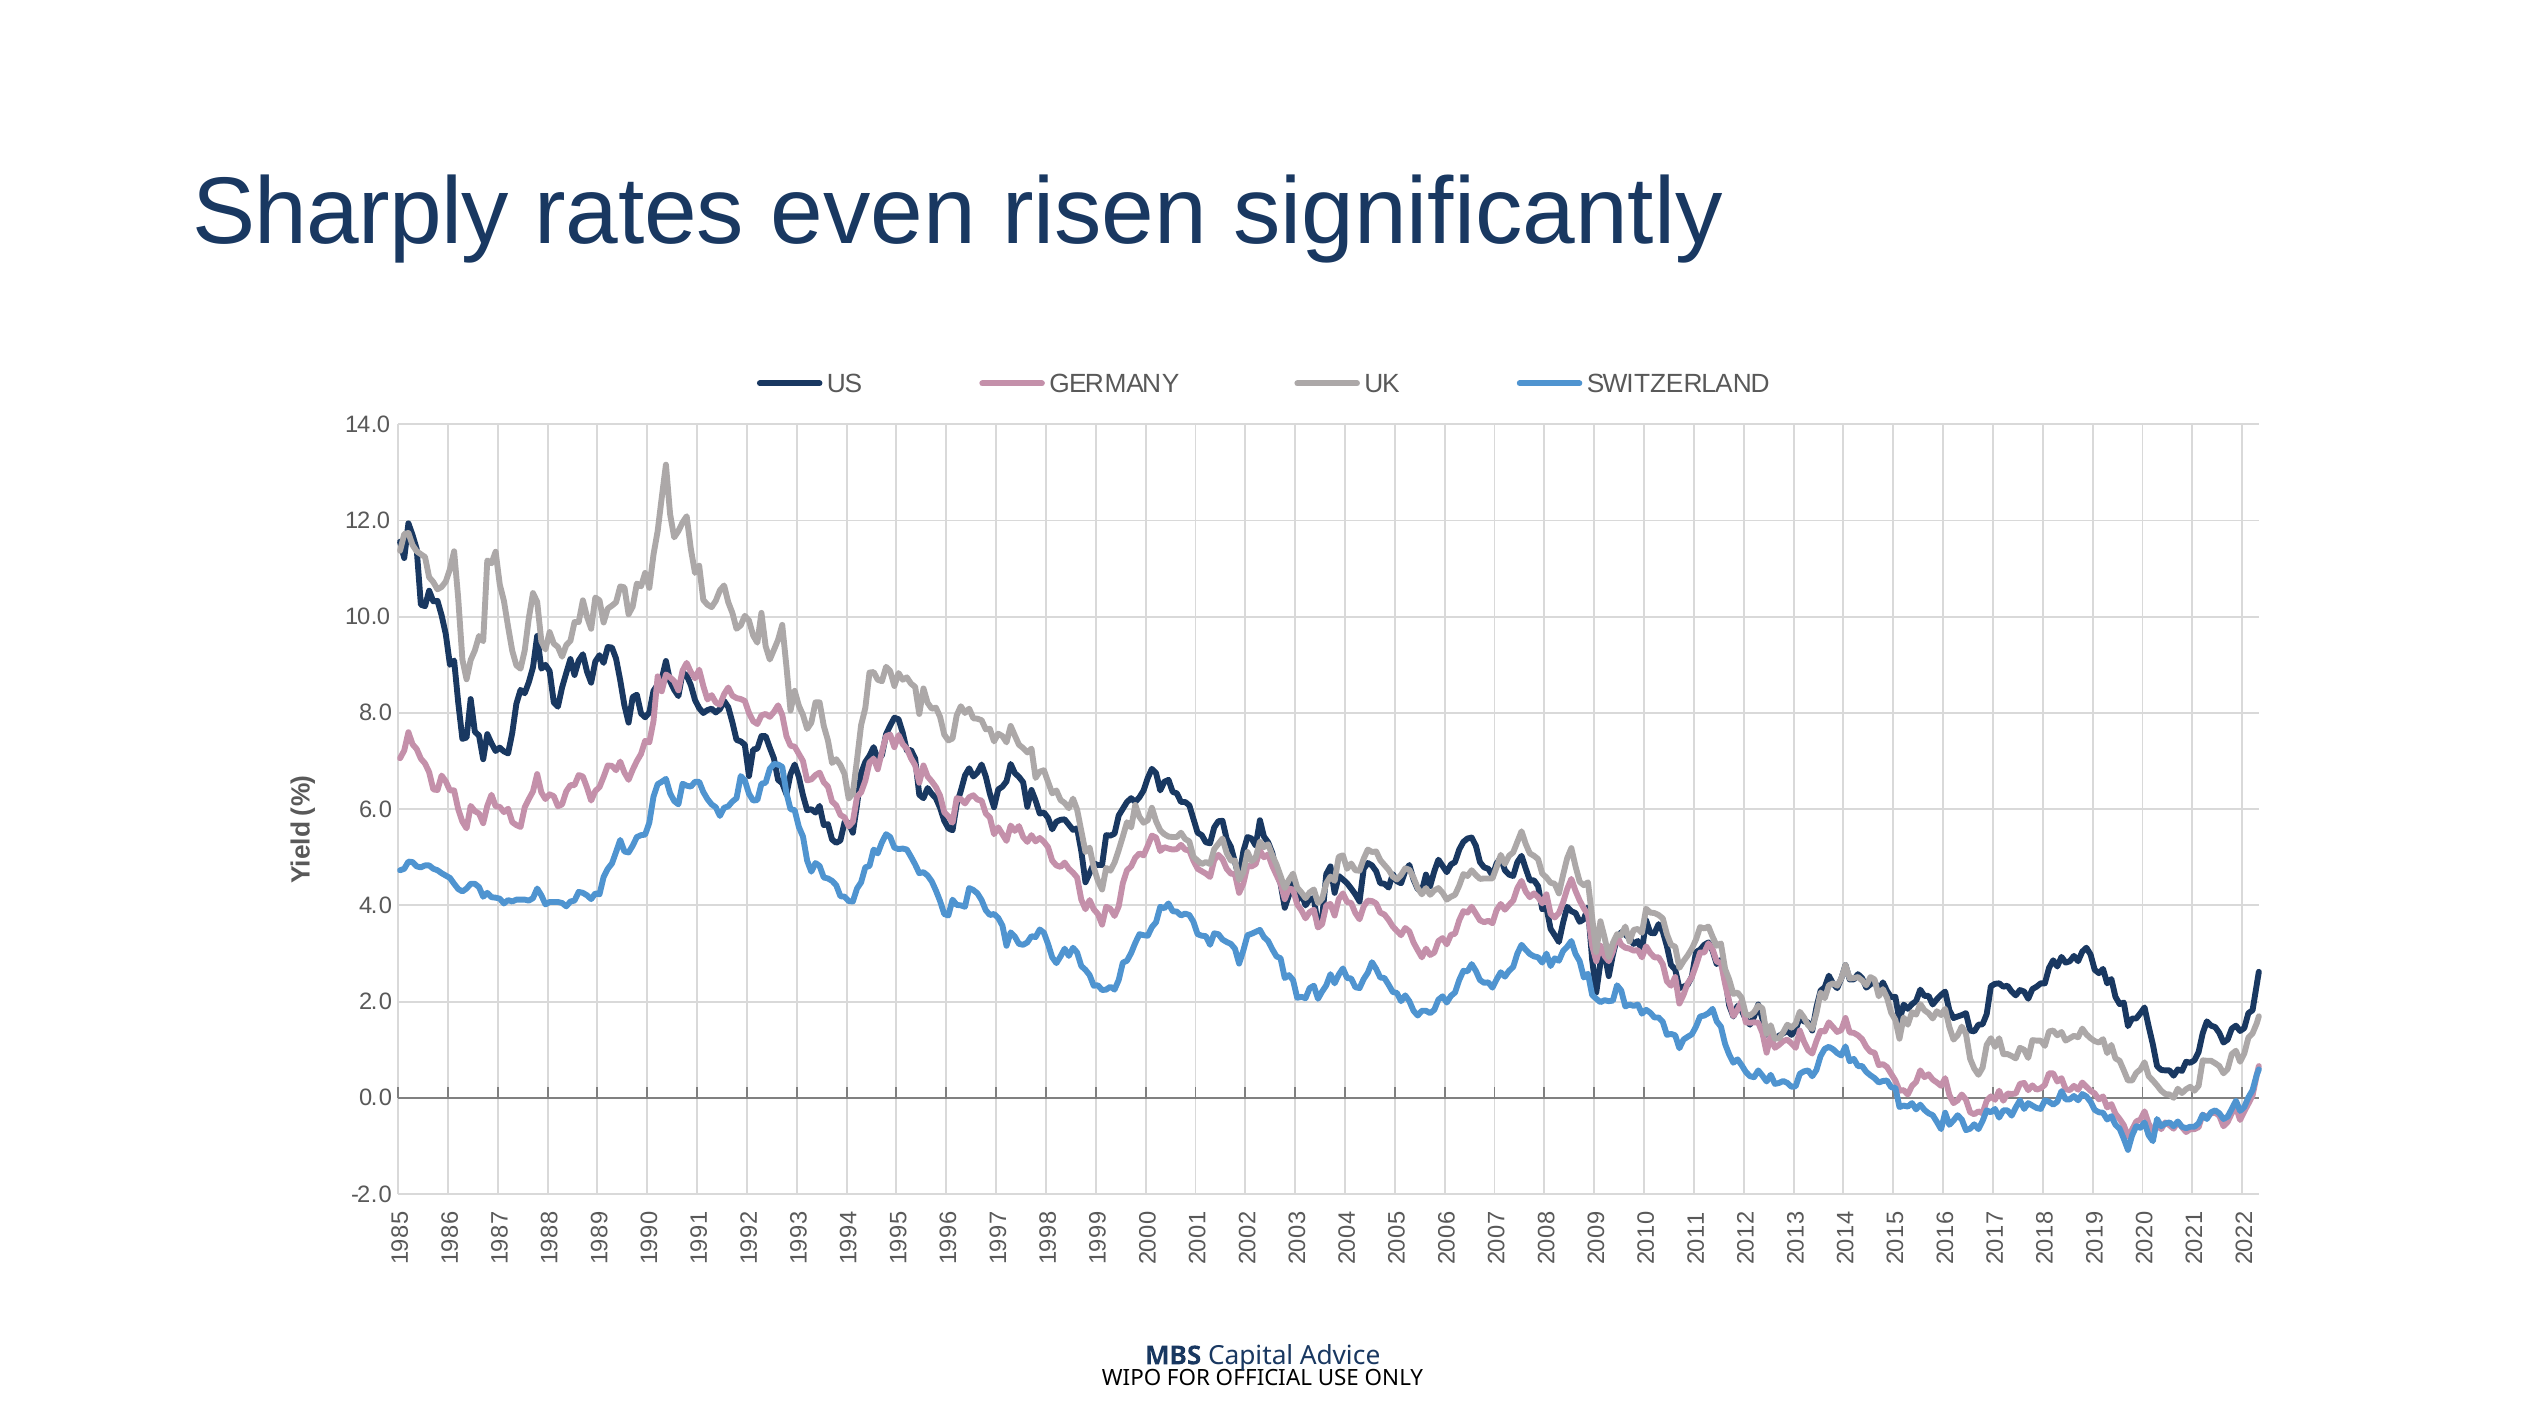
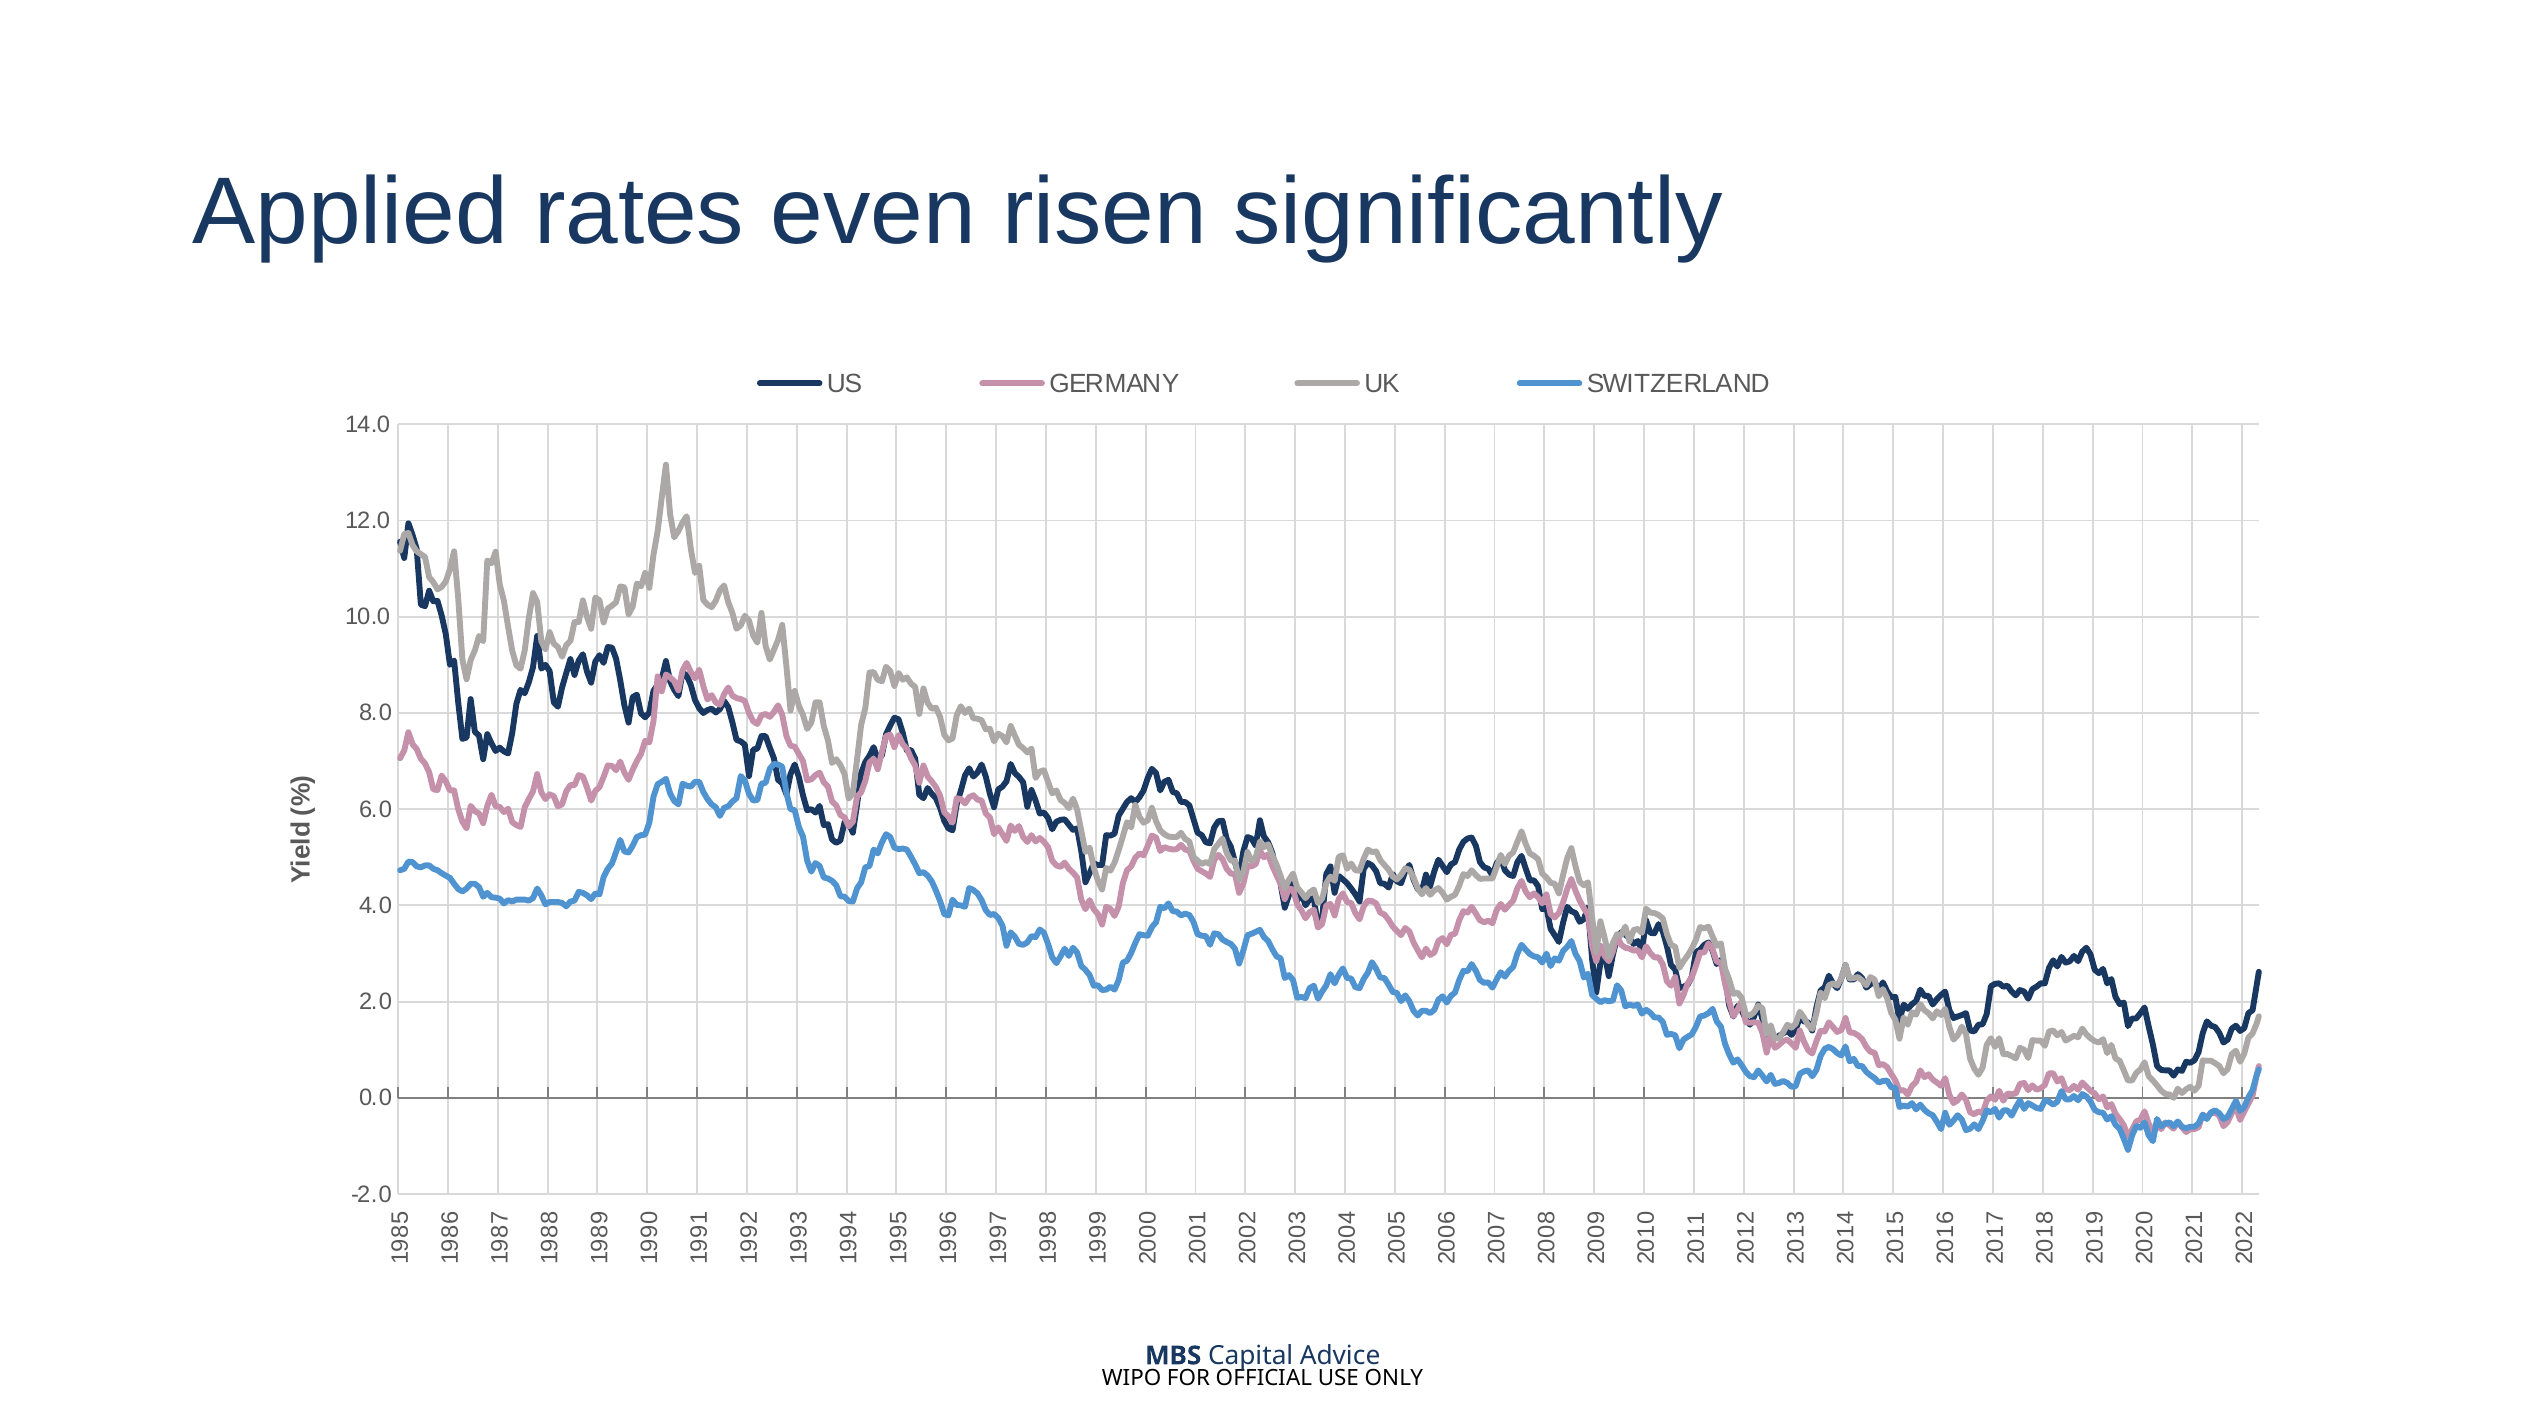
Sharply: Sharply -> Applied (350, 212)
